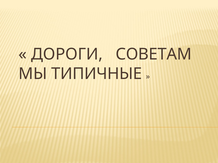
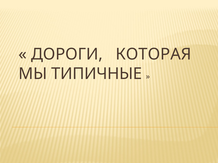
СОВЕТАМ: СОВЕТАМ -> КОТОРАЯ (153, 54)
